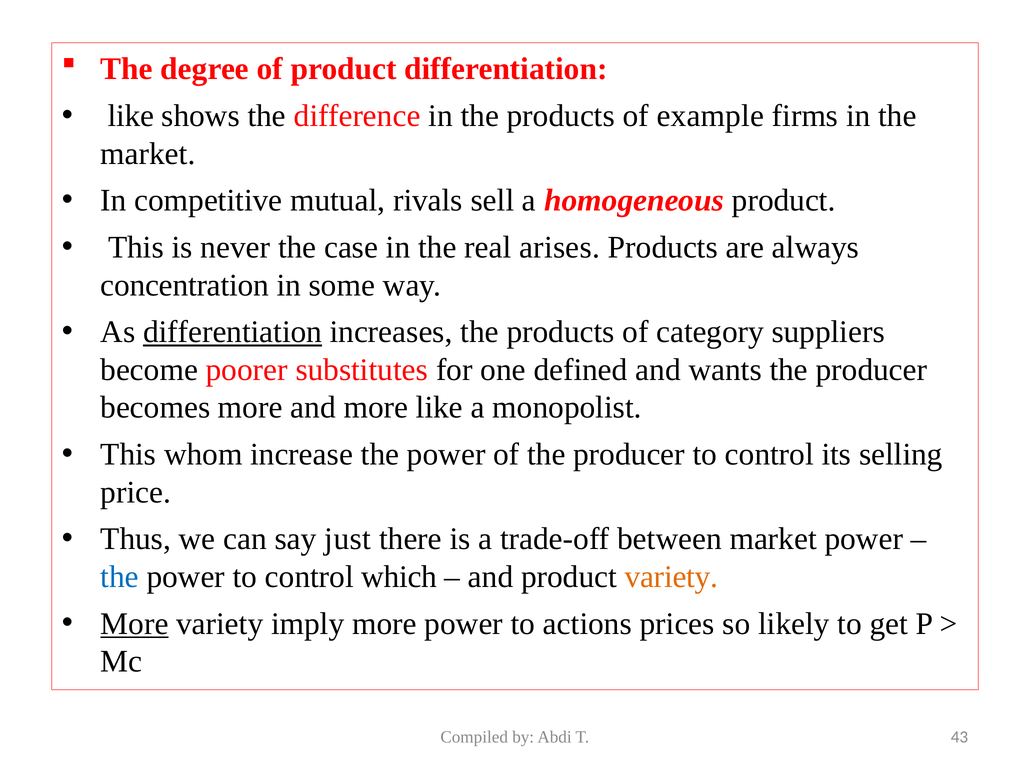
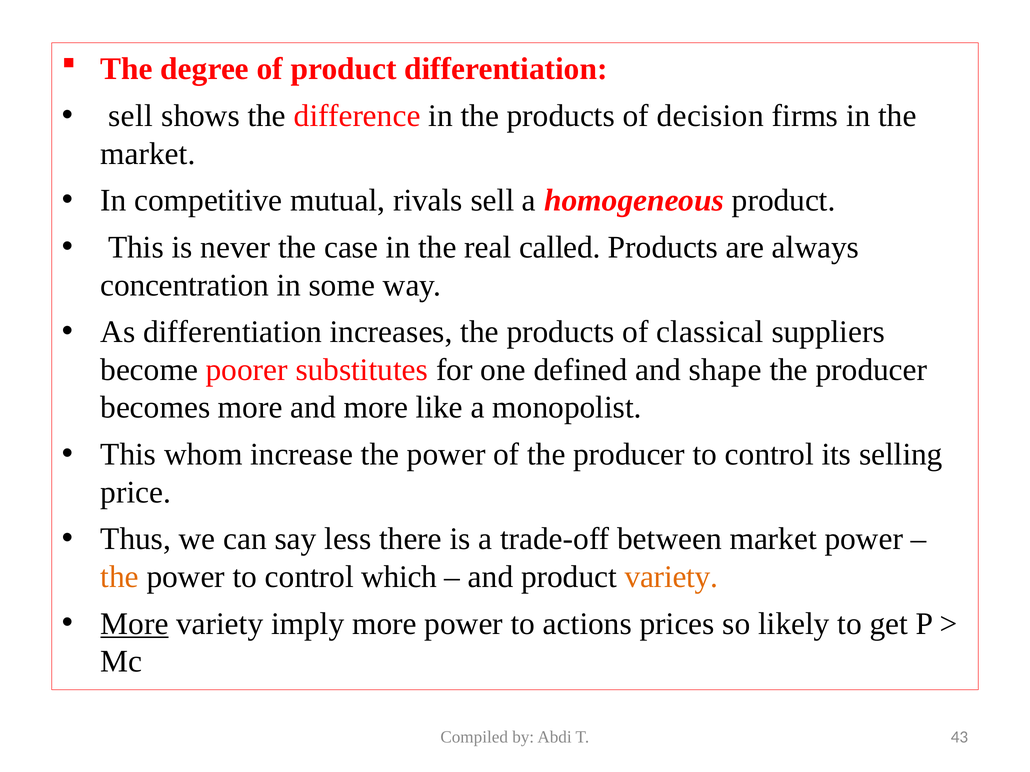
like: like -> sell (131, 116)
example: example -> decision (710, 116)
arises: arises -> called (560, 248)
differentiation underline: present -> none (233, 332)
category: category -> classical (710, 332)
wants: wants -> shape (725, 370)
just: just -> less (348, 539)
the colour: blue -> orange (120, 577)
